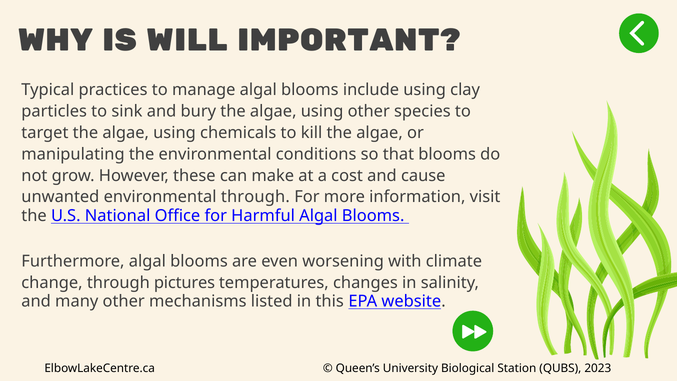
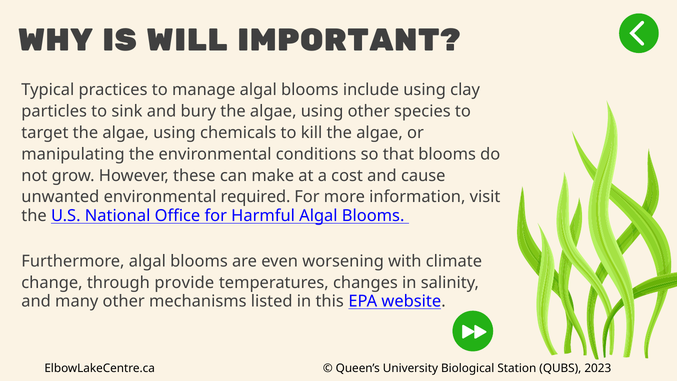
environmental through: through -> required (256, 197)
pictures: pictures -> provide (184, 282)
